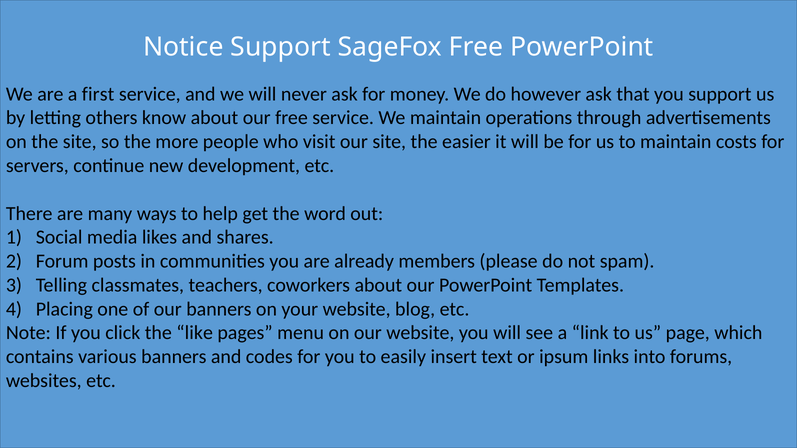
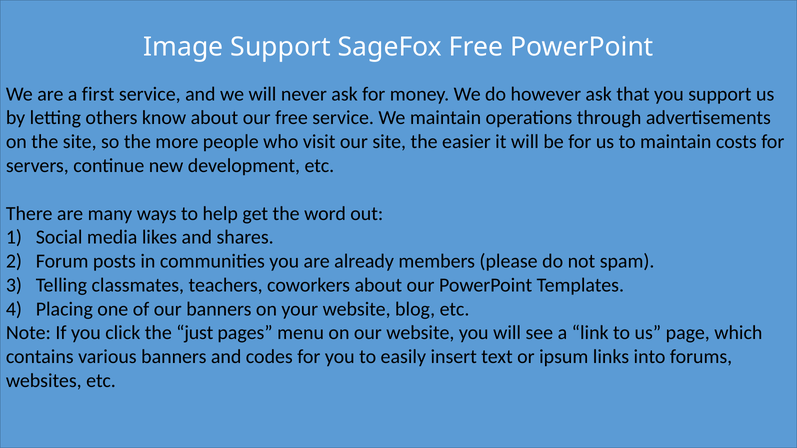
Notice: Notice -> Image (183, 47)
like: like -> just (195, 333)
